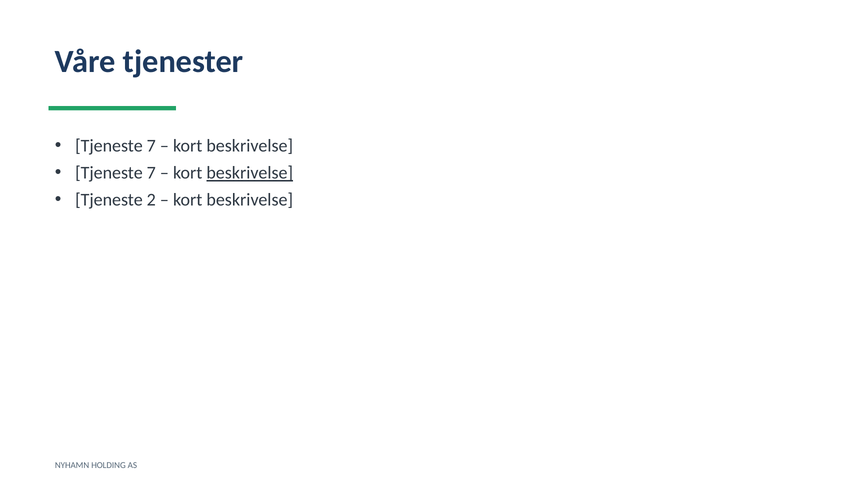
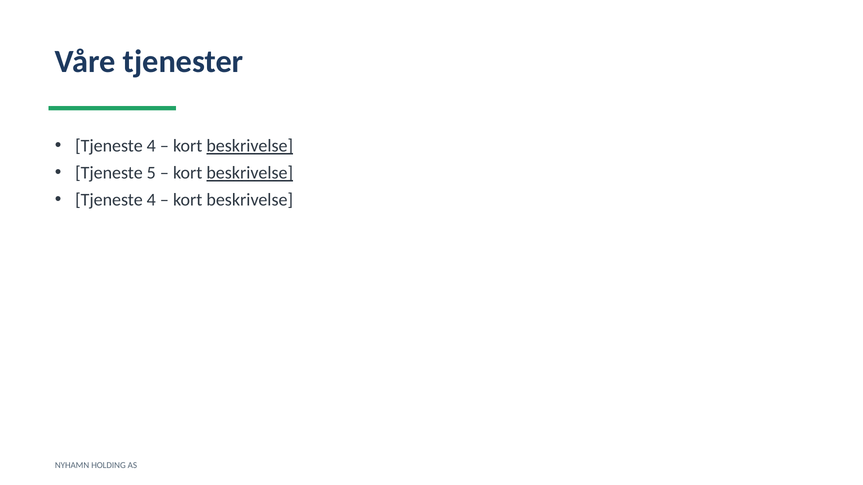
7: 7 -> 4 (151, 146)
beskrivelse underline: none -> present (250, 146)
7: 7 -> 5 (151, 173)
2: 2 -> 4 (151, 200)
